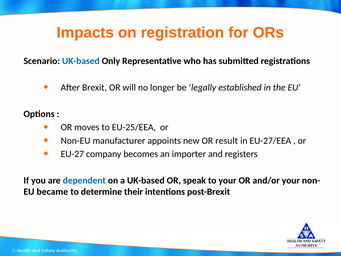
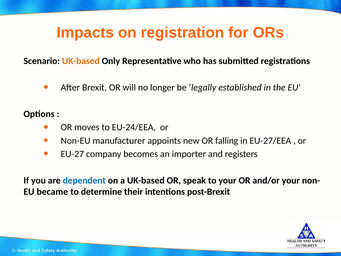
UK-based colour: blue -> orange (81, 61)
EU-25/EEA: EU-25/EEA -> EU-24/EEA (134, 127)
result: result -> falling (227, 141)
